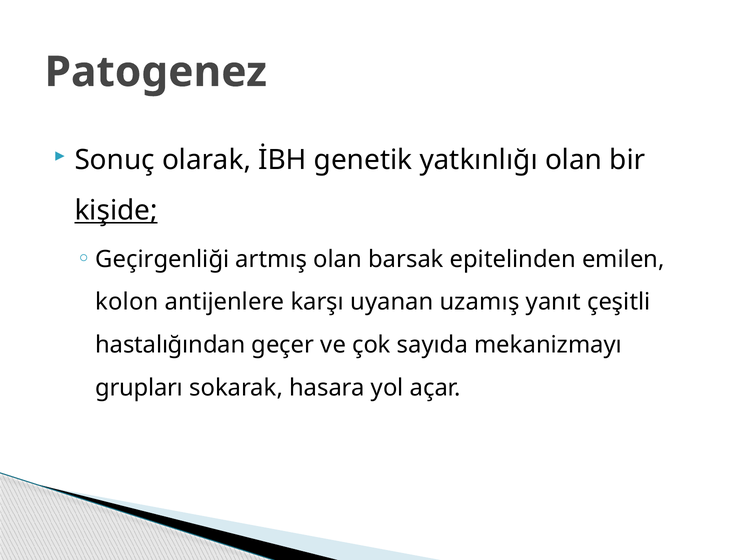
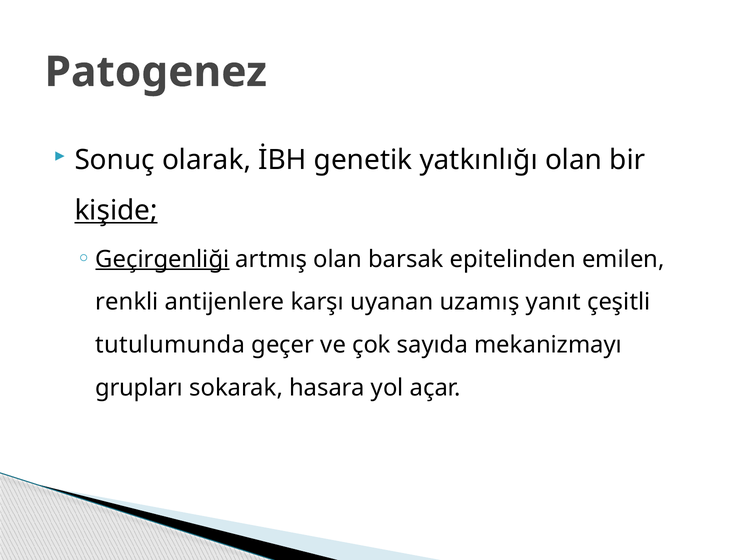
Geçirgenliği underline: none -> present (162, 259)
kolon: kolon -> renkli (127, 302)
hastalığından: hastalığından -> tutulumunda (170, 345)
